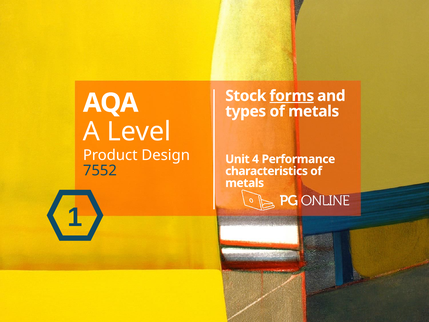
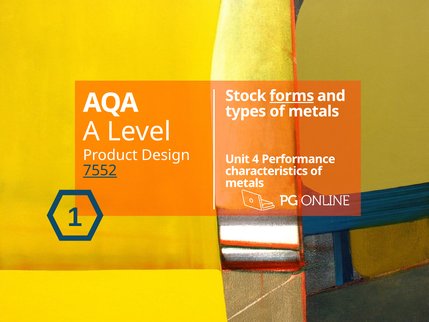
7552 underline: none -> present (100, 171)
